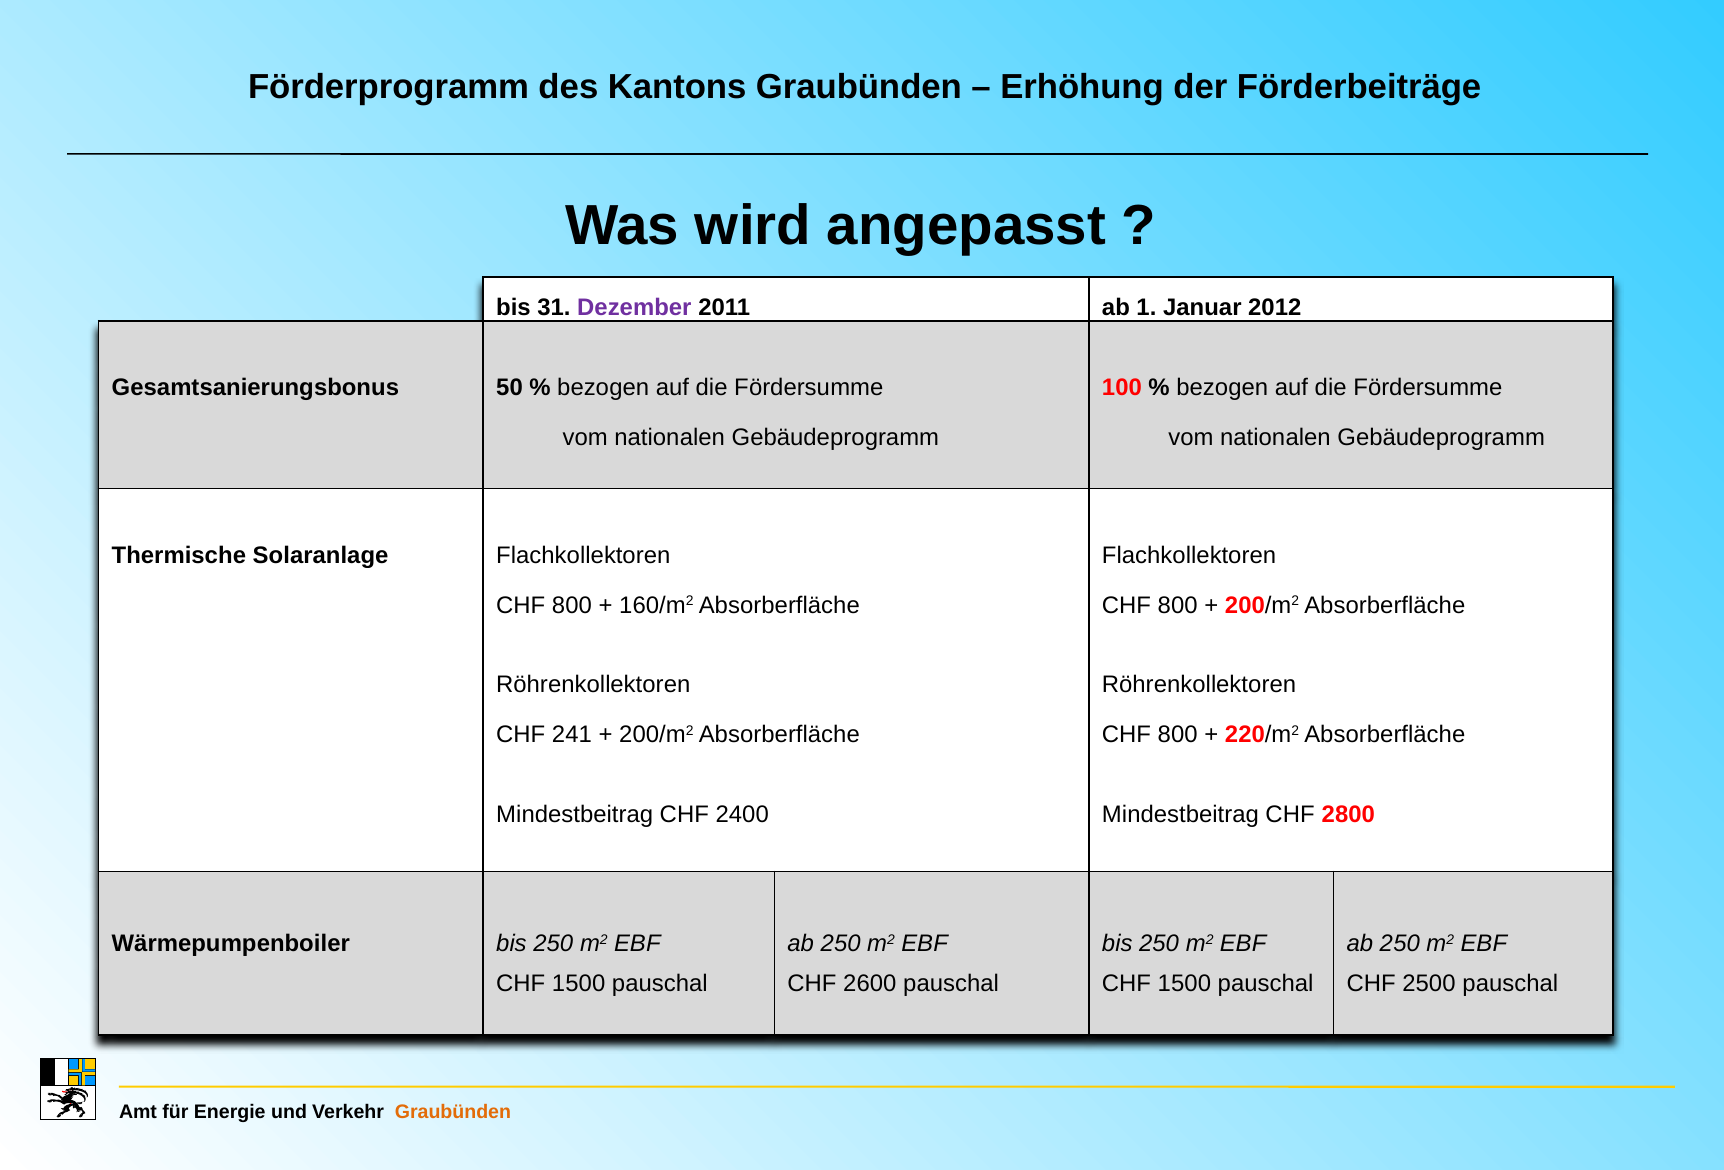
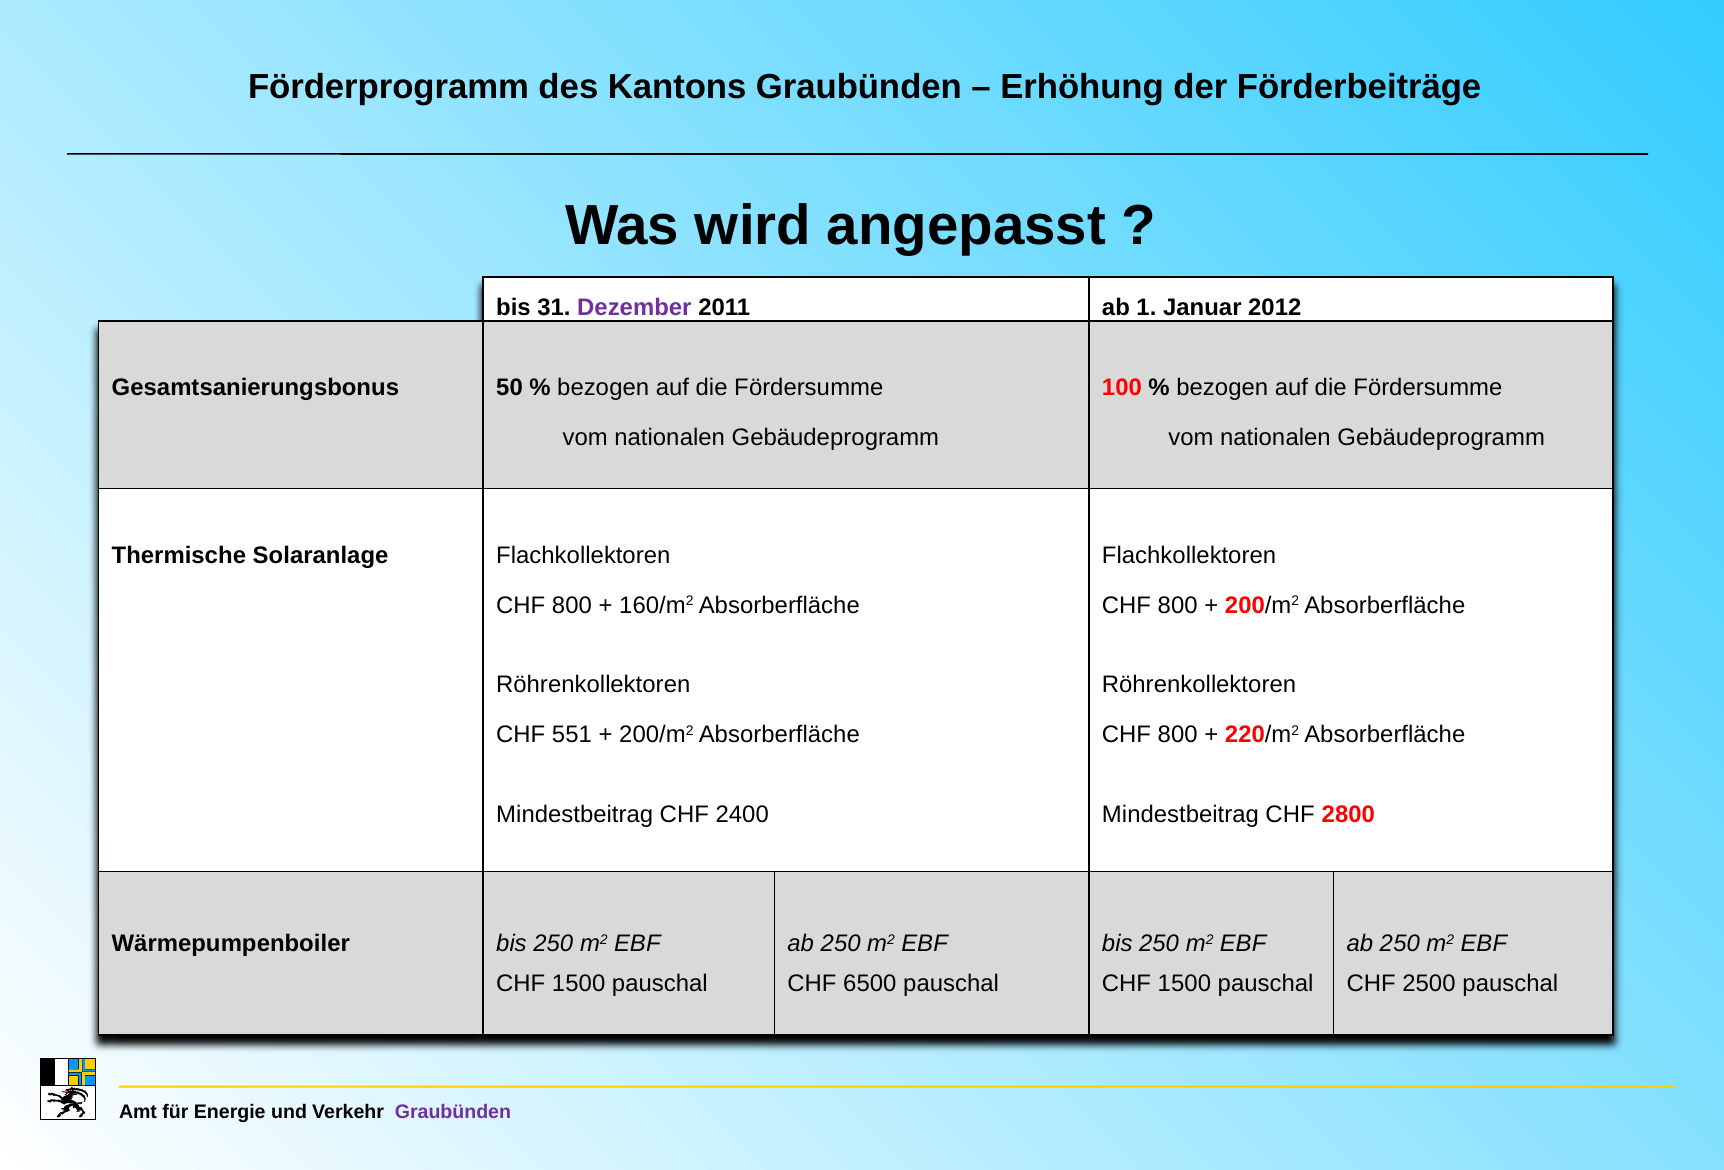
241: 241 -> 551 (572, 735)
2600: 2600 -> 6500 (870, 984)
Graubünden colour: orange -> purple (453, 1112)
